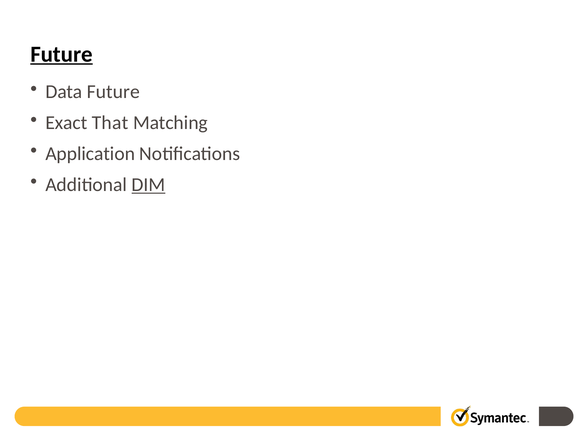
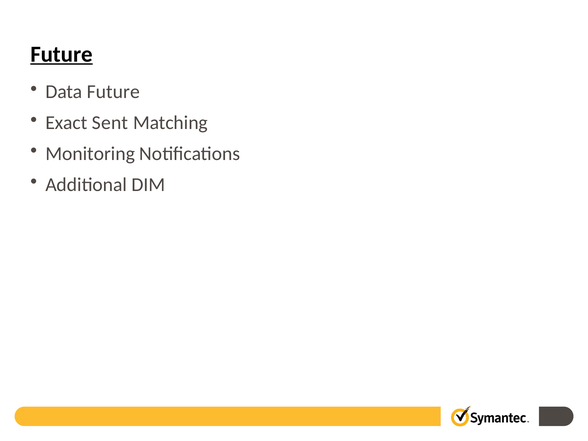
That: That -> Sent (110, 123)
Application: Application -> Monitoring (90, 154)
DIM underline: present -> none (148, 185)
